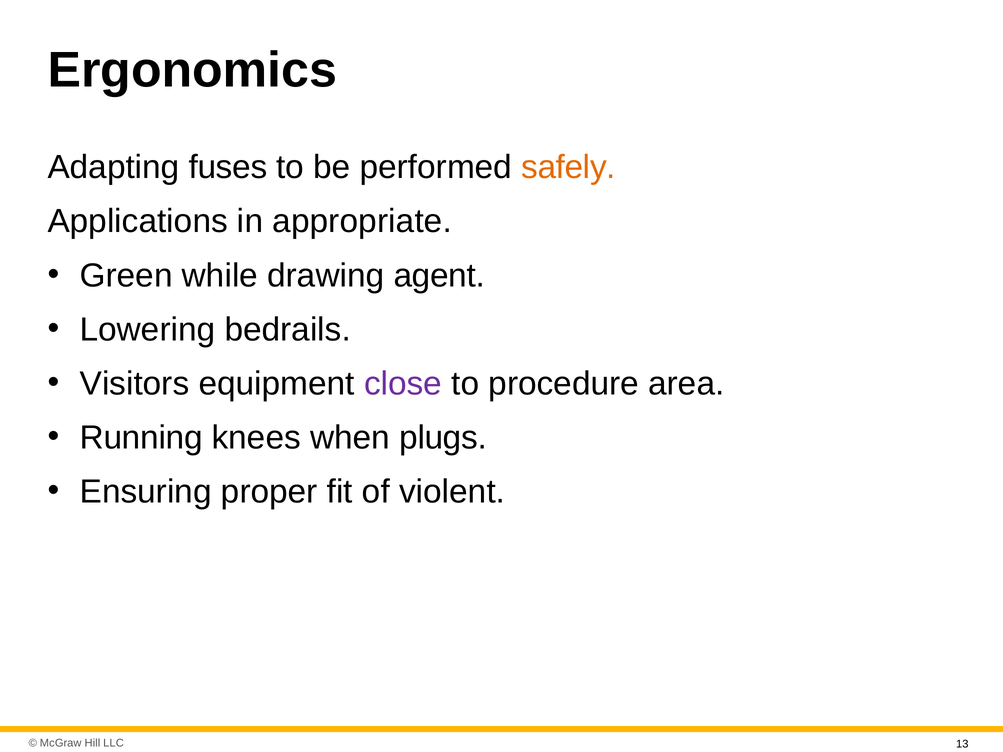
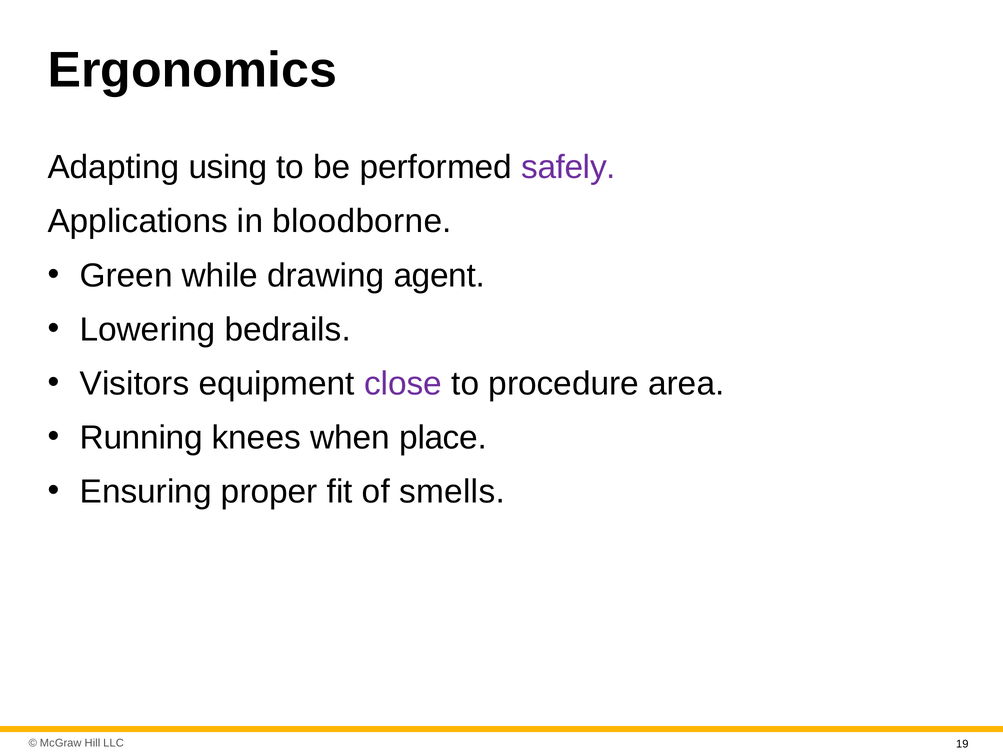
fuses: fuses -> using (228, 167)
safely colour: orange -> purple (568, 167)
appropriate: appropriate -> bloodborne (362, 222)
plugs: plugs -> place (443, 438)
violent: violent -> smells (452, 492)
13: 13 -> 19 (962, 744)
